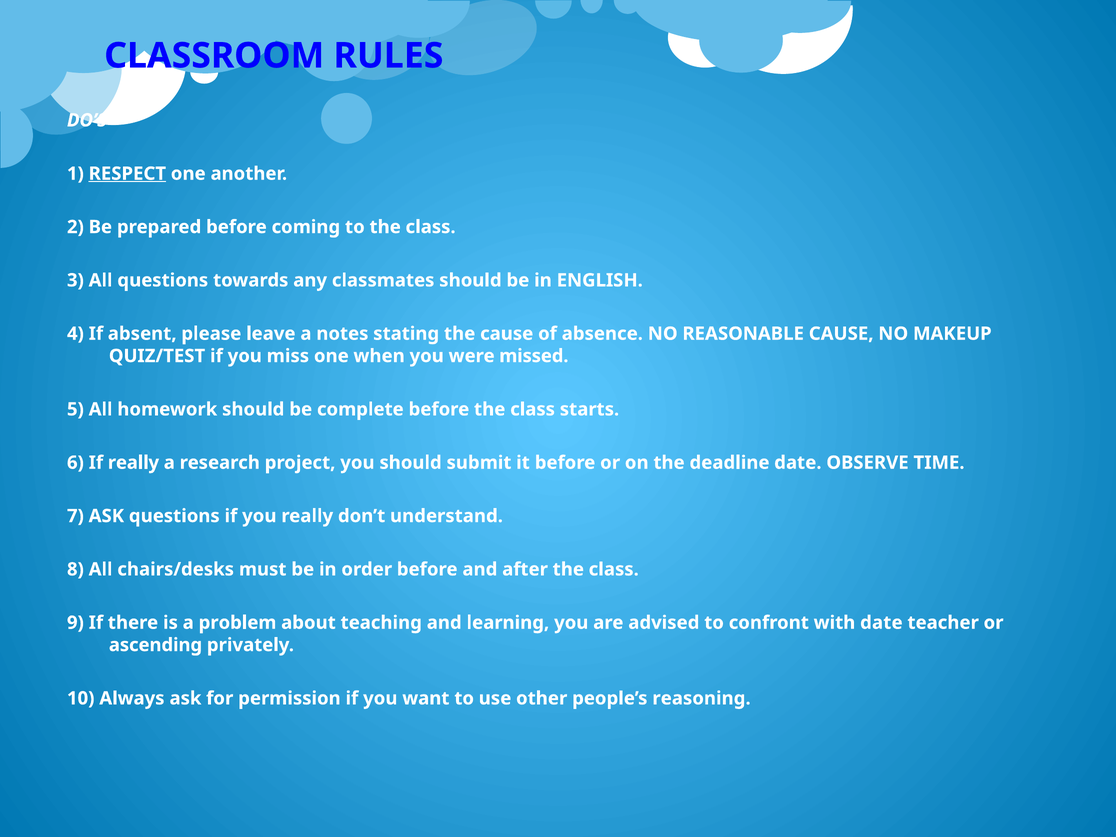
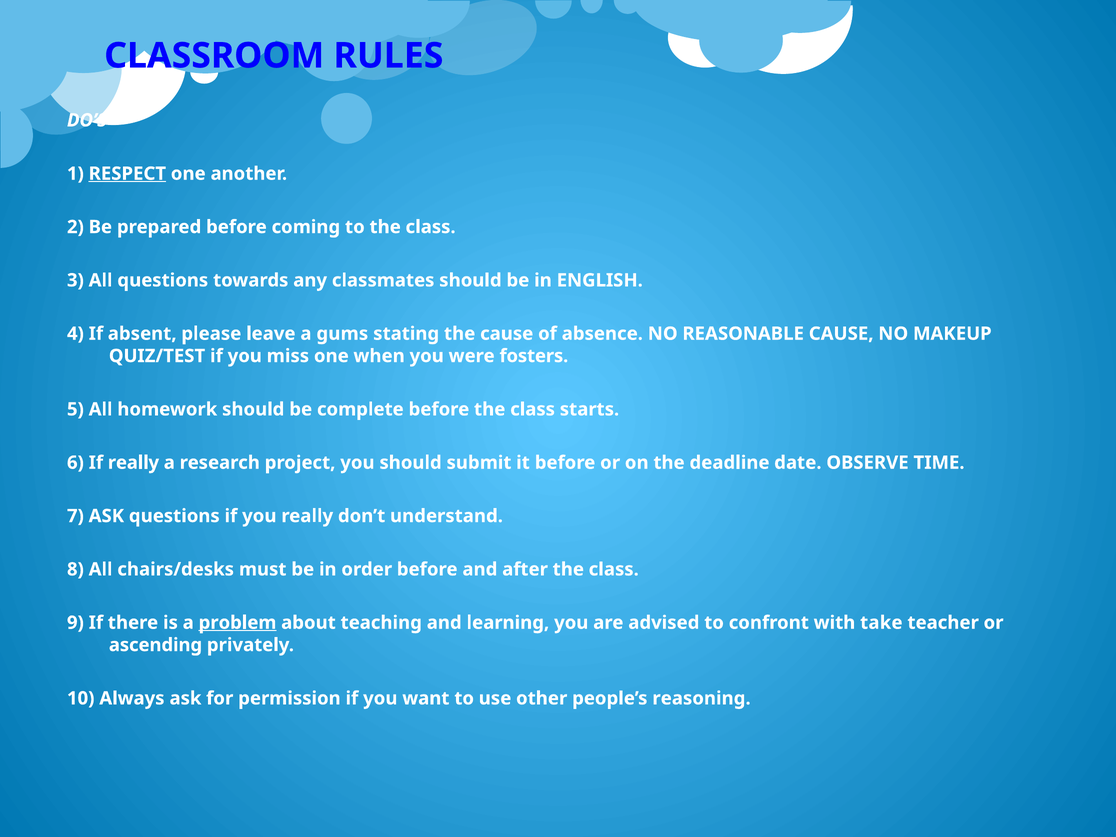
notes: notes -> gums (342, 334)
missed: missed -> fosters (534, 356)
problem underline: none -> present (238, 623)
with date: date -> take (881, 623)
